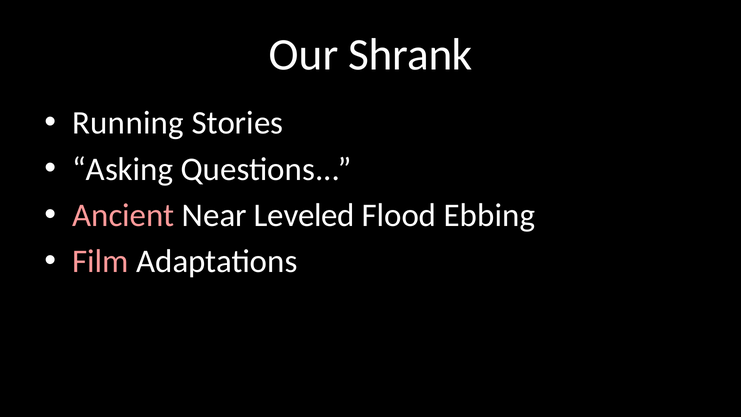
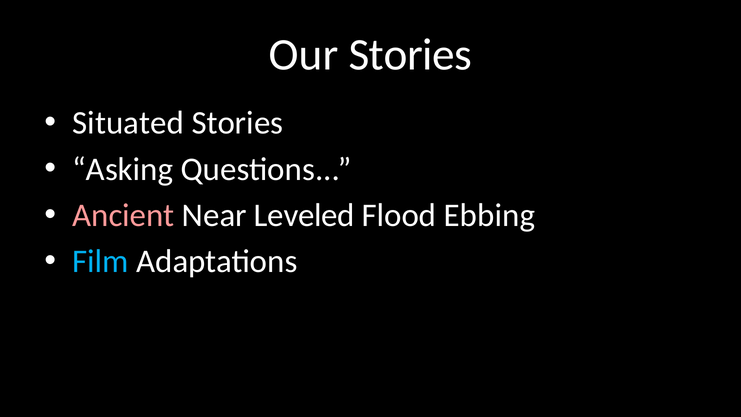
Our Shrank: Shrank -> Stories (410, 55)
Running: Running -> Situated (128, 123)
Film colour: pink -> light blue (101, 261)
